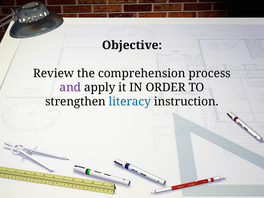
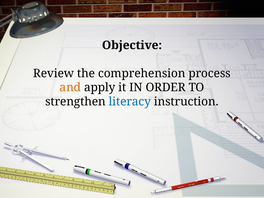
and colour: purple -> orange (70, 87)
